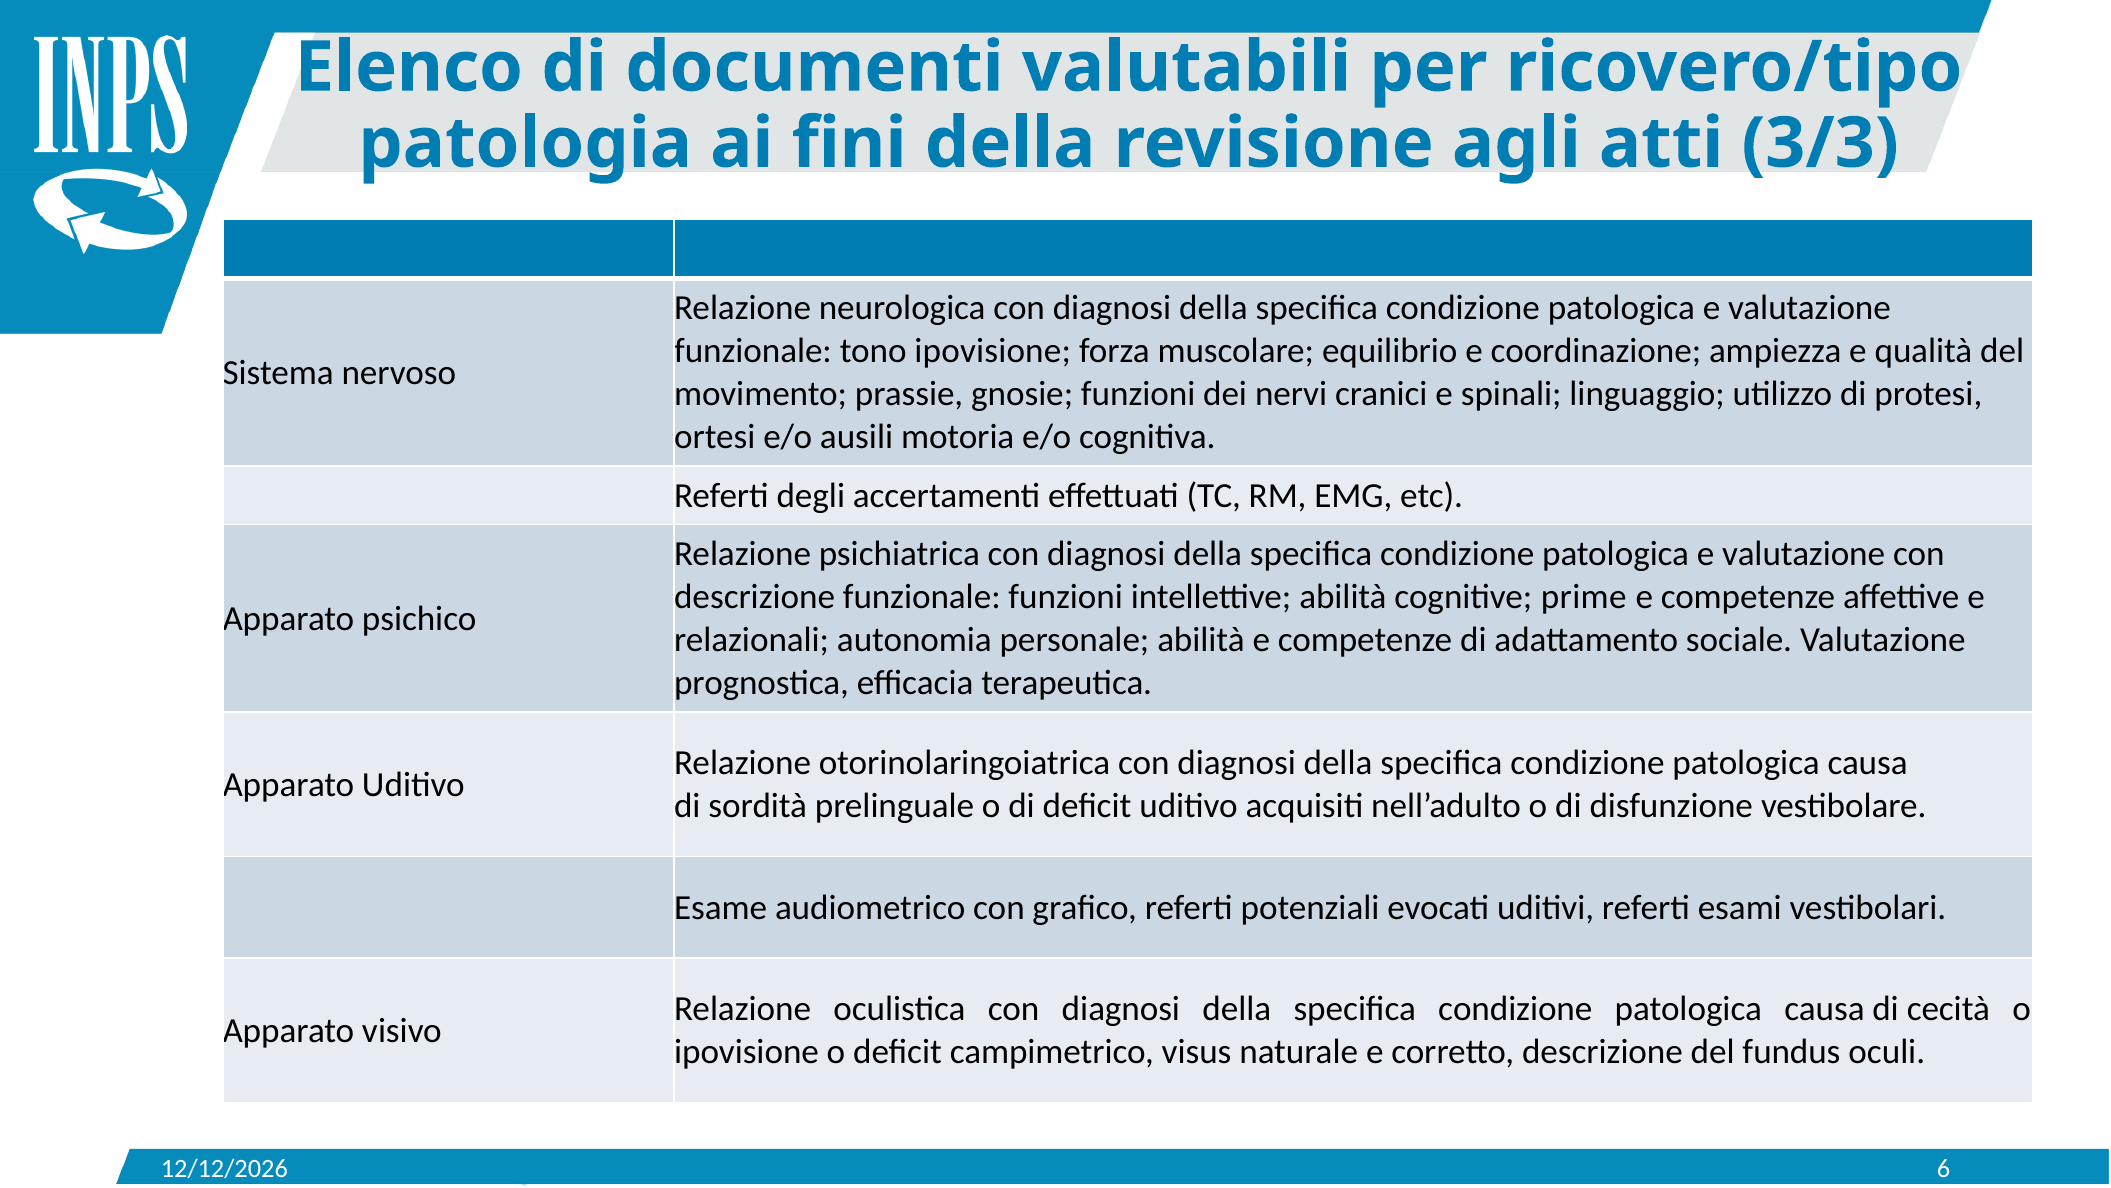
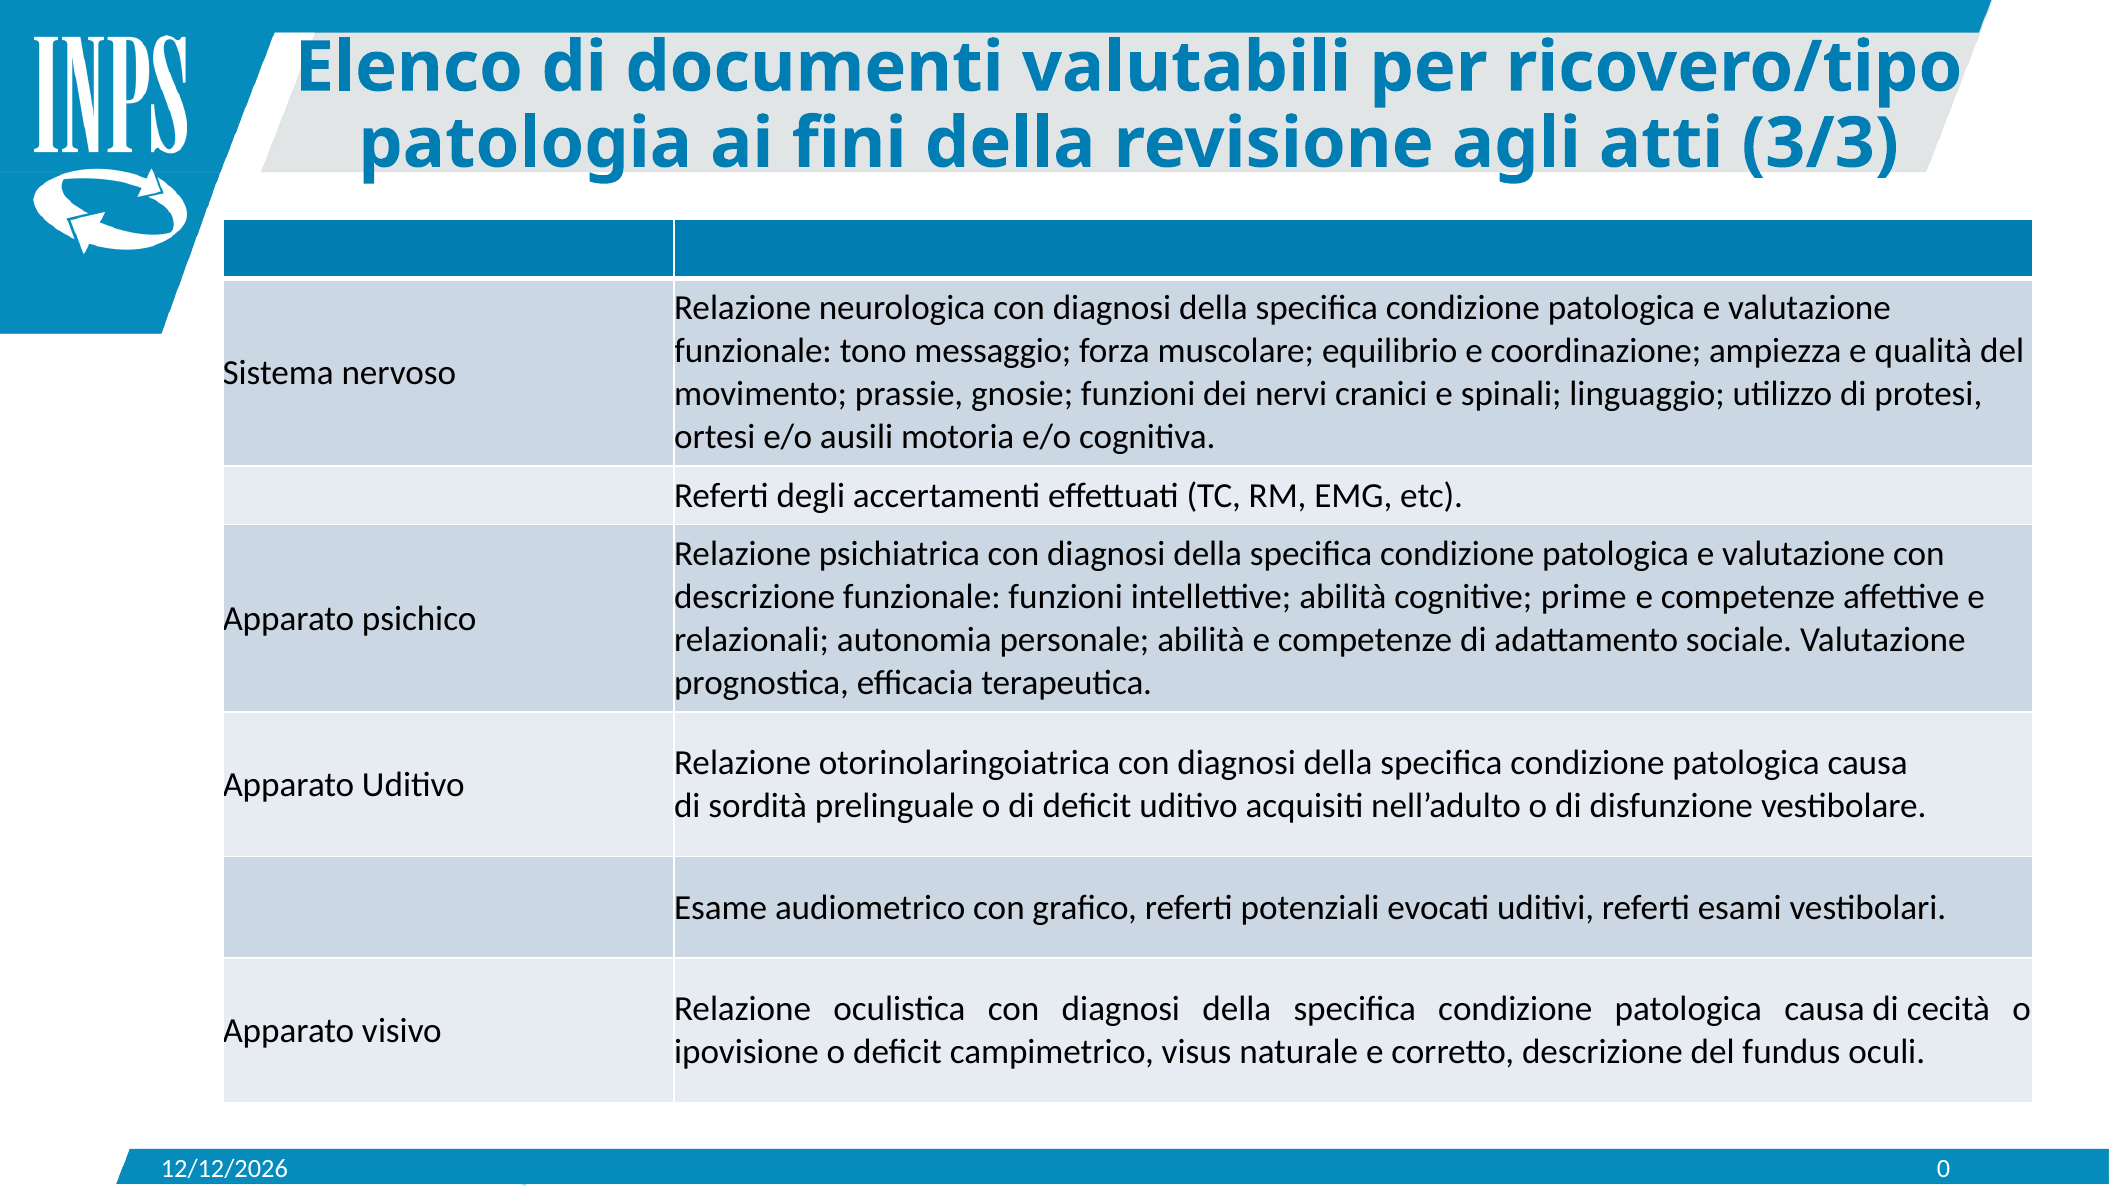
tono ipovisione: ipovisione -> messaggio (993, 351)
6: 6 -> 0 (1943, 1168)
